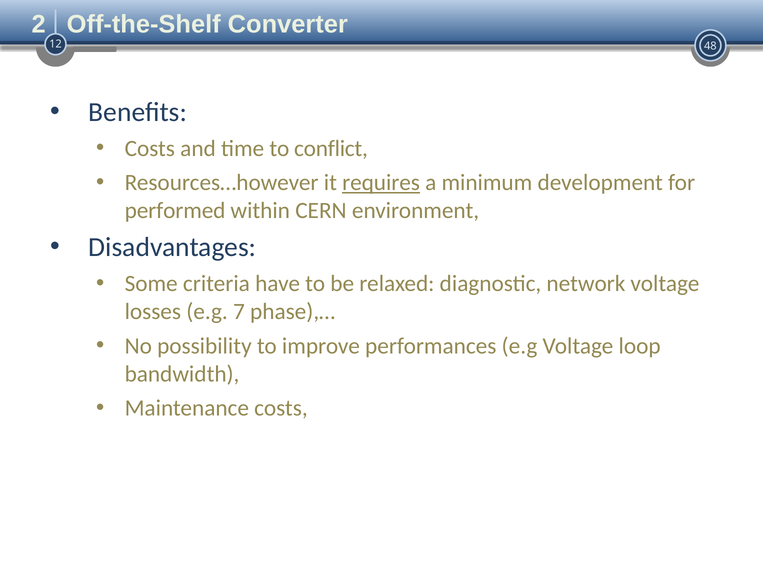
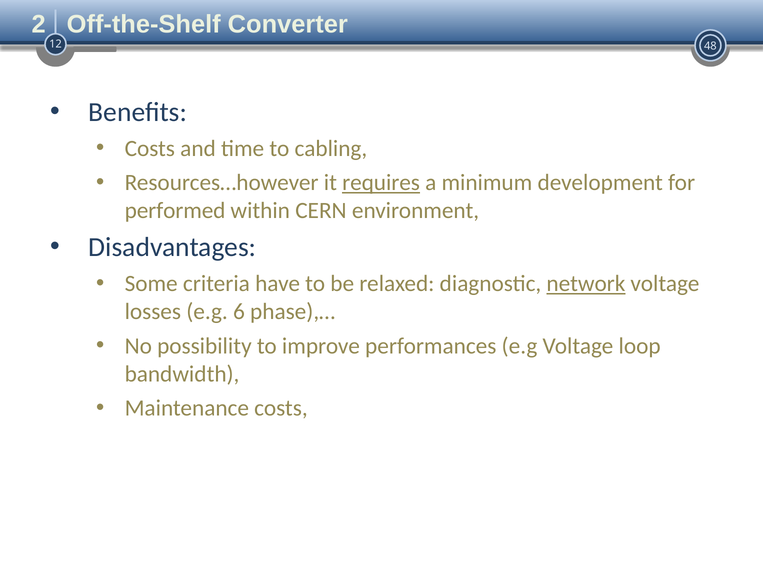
conflict: conflict -> cabling (331, 149)
network underline: none -> present (586, 284)
7: 7 -> 6 (239, 312)
